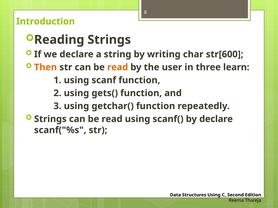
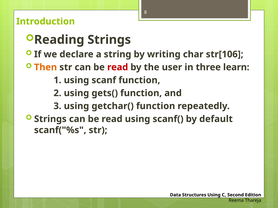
str[600: str[600 -> str[106 (225, 54)
read colour: orange -> red (118, 67)
by declare: declare -> default (216, 119)
